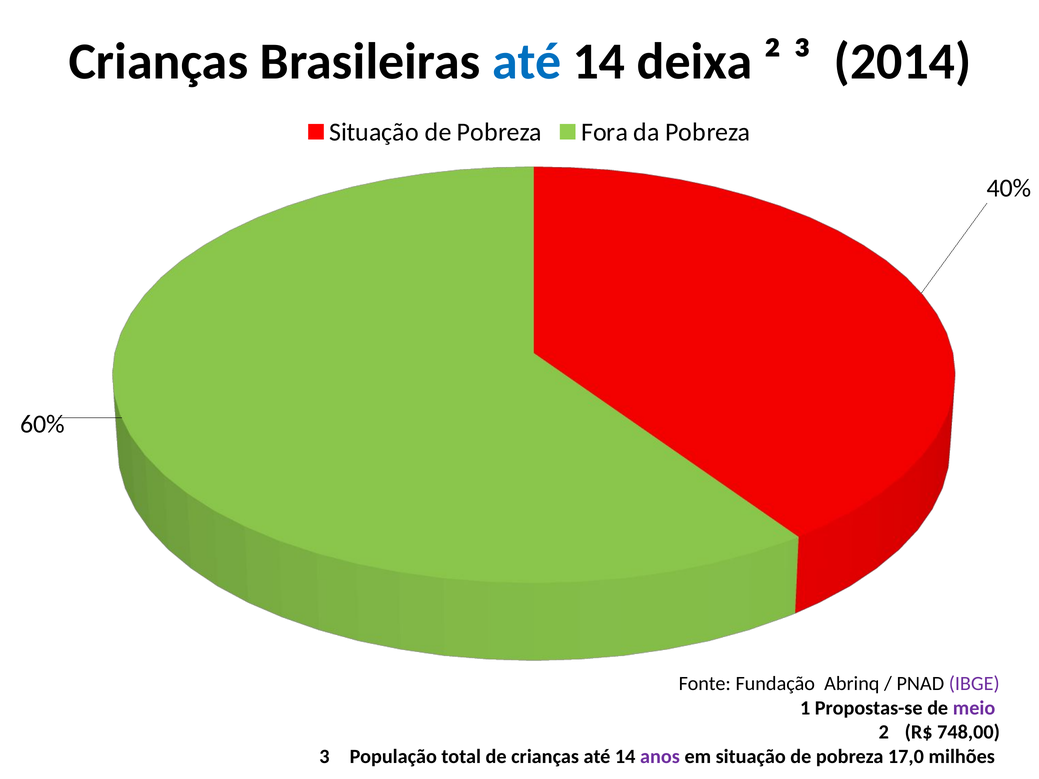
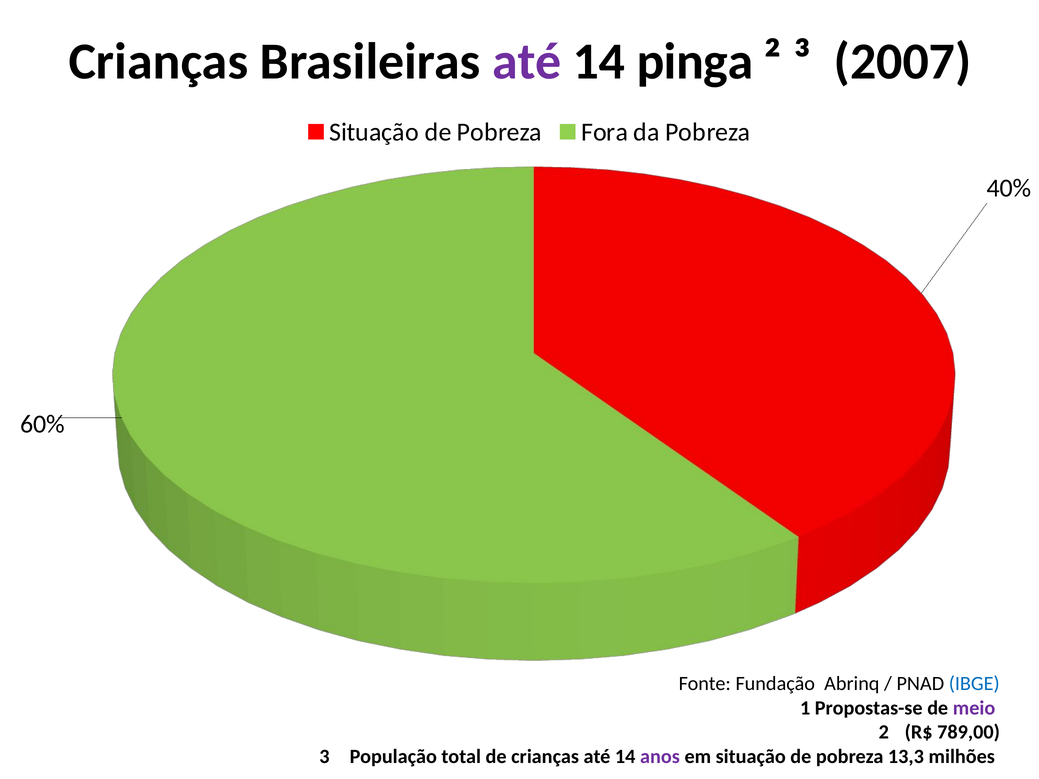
até colour: blue -> purple (527, 62)
deixa: deixa -> pinga (695, 62)
2014: 2014 -> 2007 (903, 62)
IBGE colour: purple -> blue (974, 684)
748,00: 748,00 -> 789,00 (969, 732)
17,0: 17,0 -> 13,3 (906, 757)
